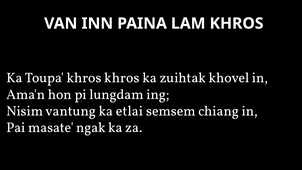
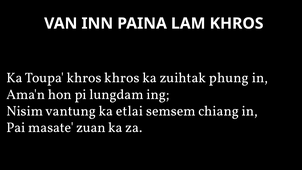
khovel: khovel -> phung (229, 78)
ngak: ngak -> zuan (91, 128)
